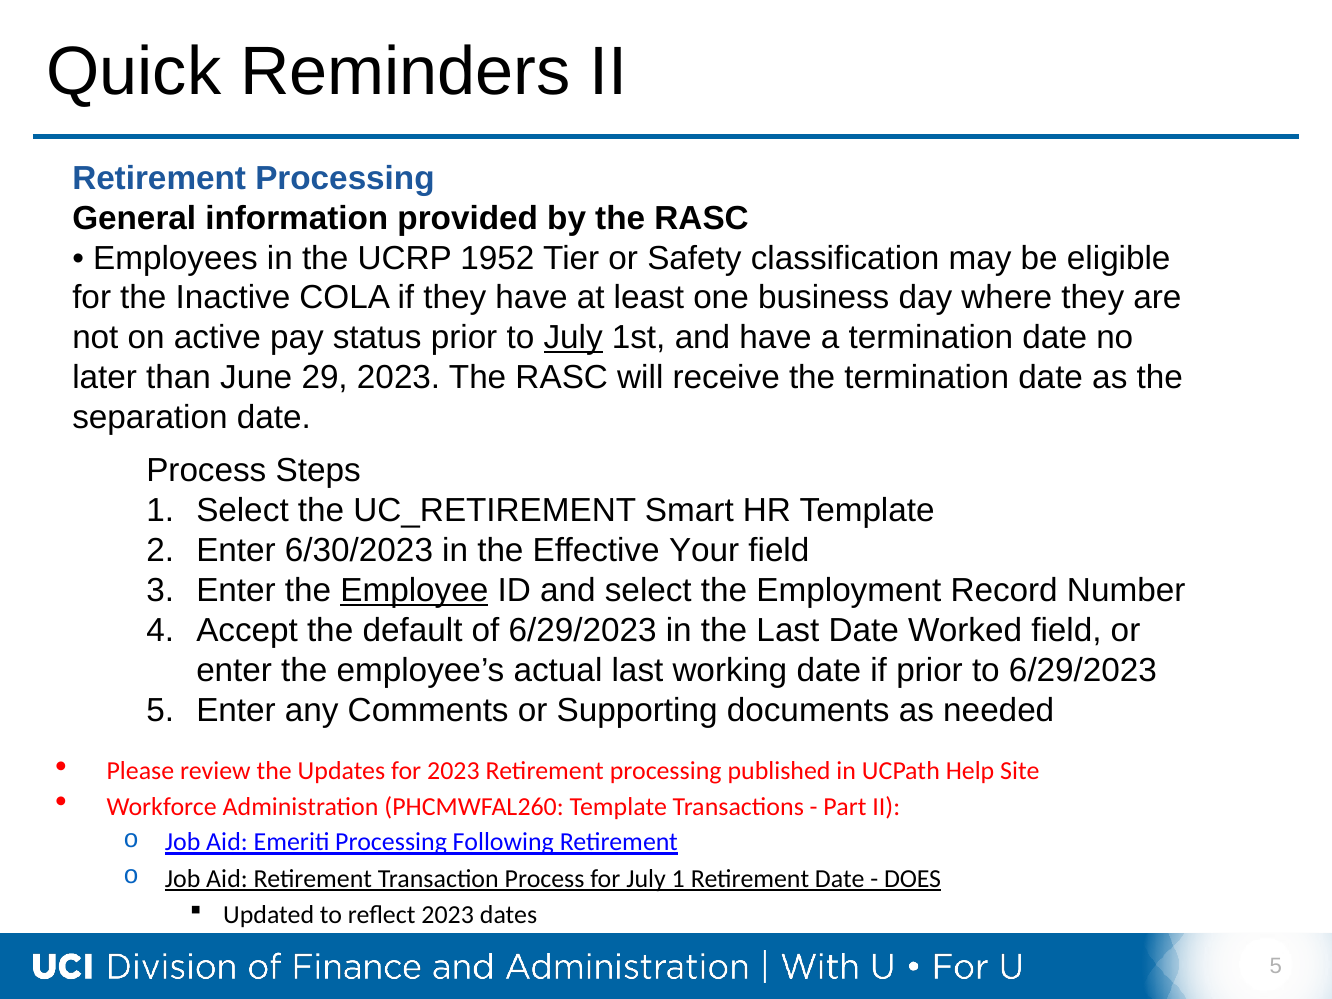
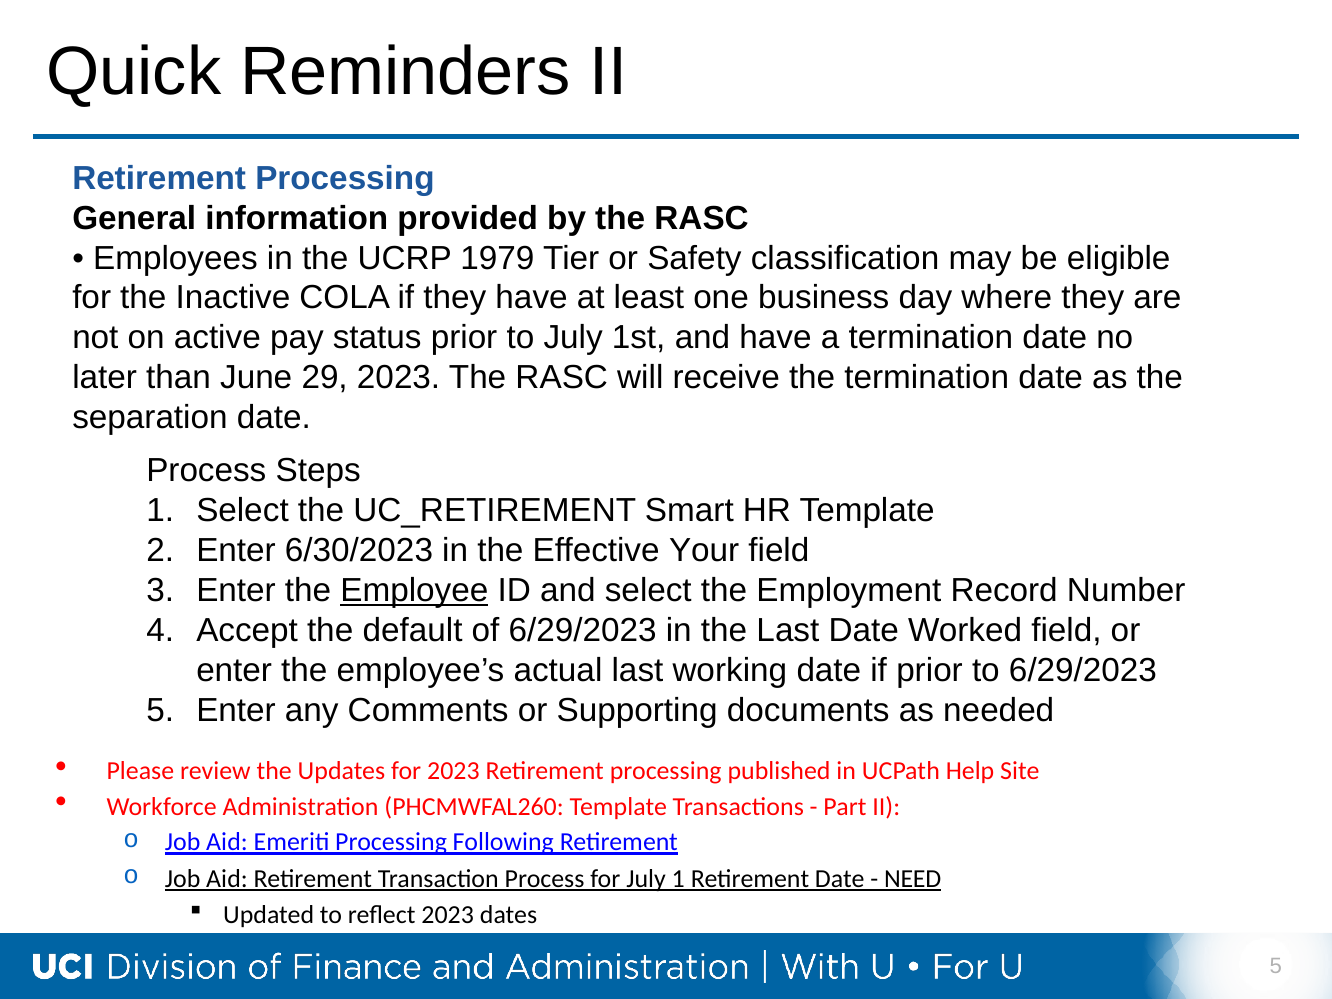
1952: 1952 -> 1979 (497, 258)
July underline: present -> none (573, 338)
DOES: DOES -> NEED (913, 879)
